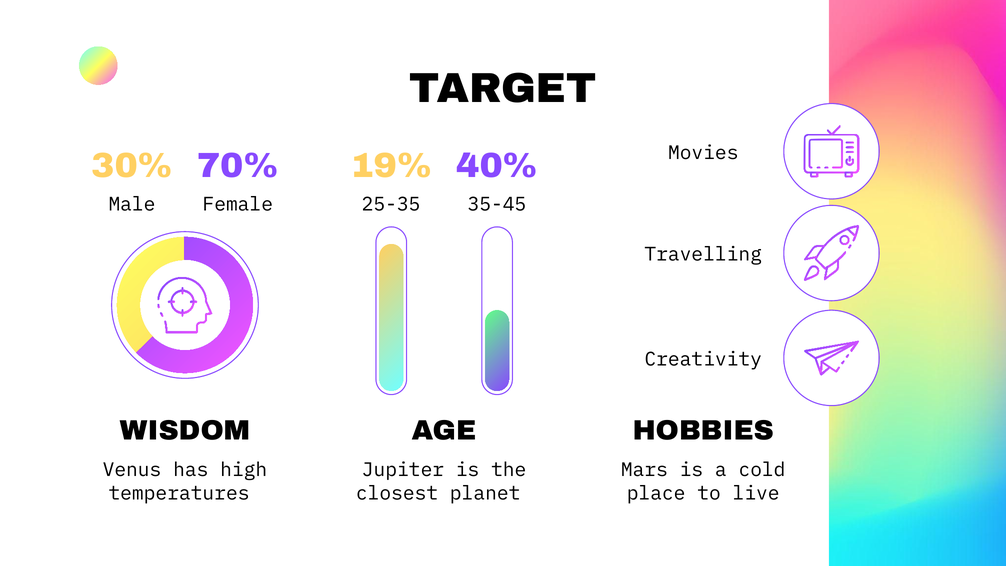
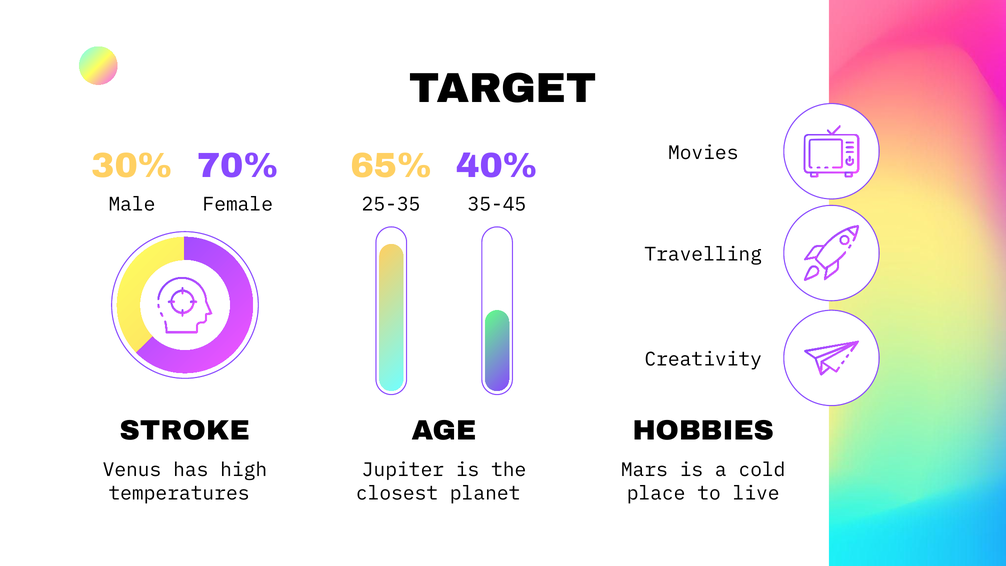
19%: 19% -> 65% (391, 166)
WISDOM: WISDOM -> STROKE (185, 430)
